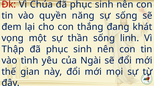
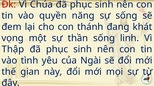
thắng: thắng -> thánh (90, 27)
